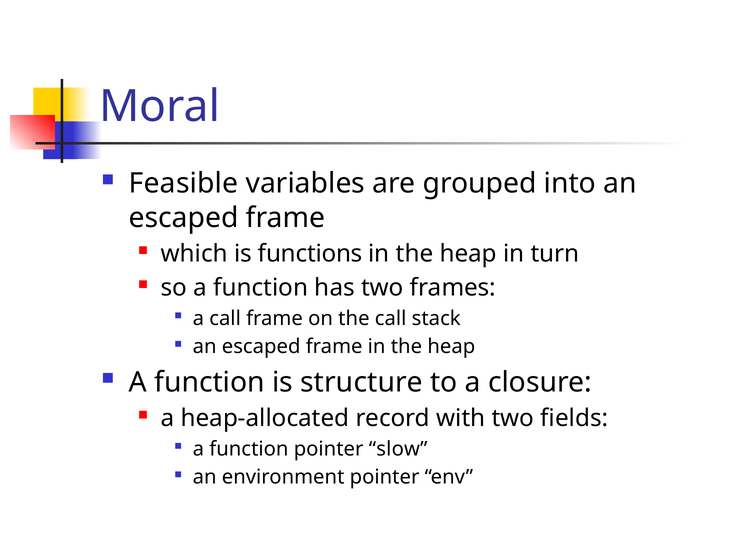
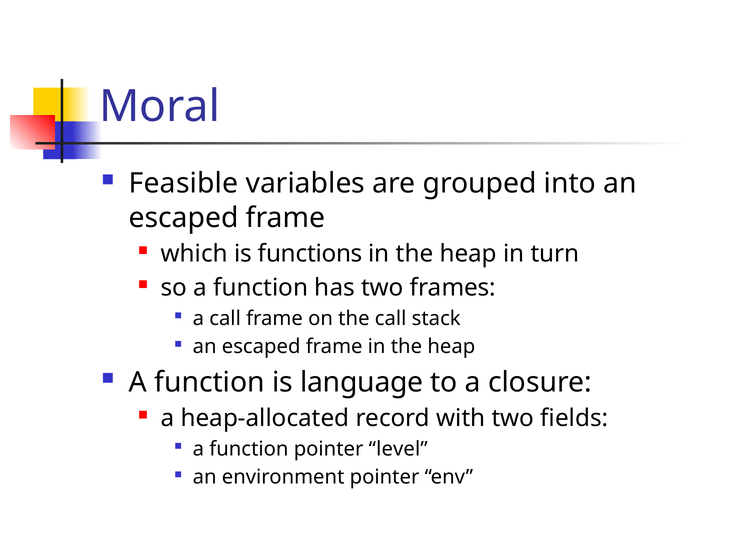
structure: structure -> language (362, 382)
slow: slow -> level (398, 449)
